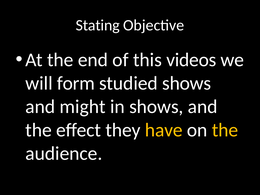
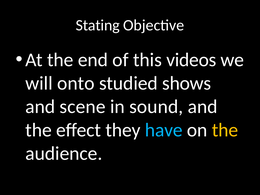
form: form -> onto (76, 83)
might: might -> scene (83, 107)
in shows: shows -> sound (156, 107)
have colour: yellow -> light blue (164, 130)
